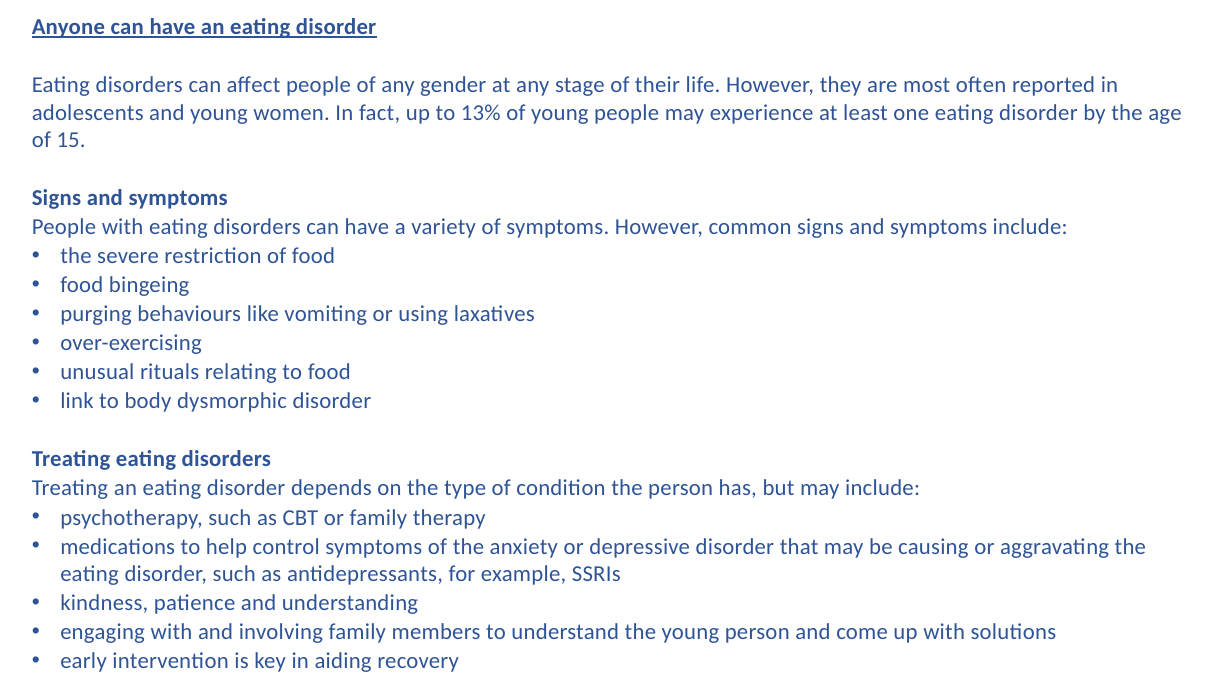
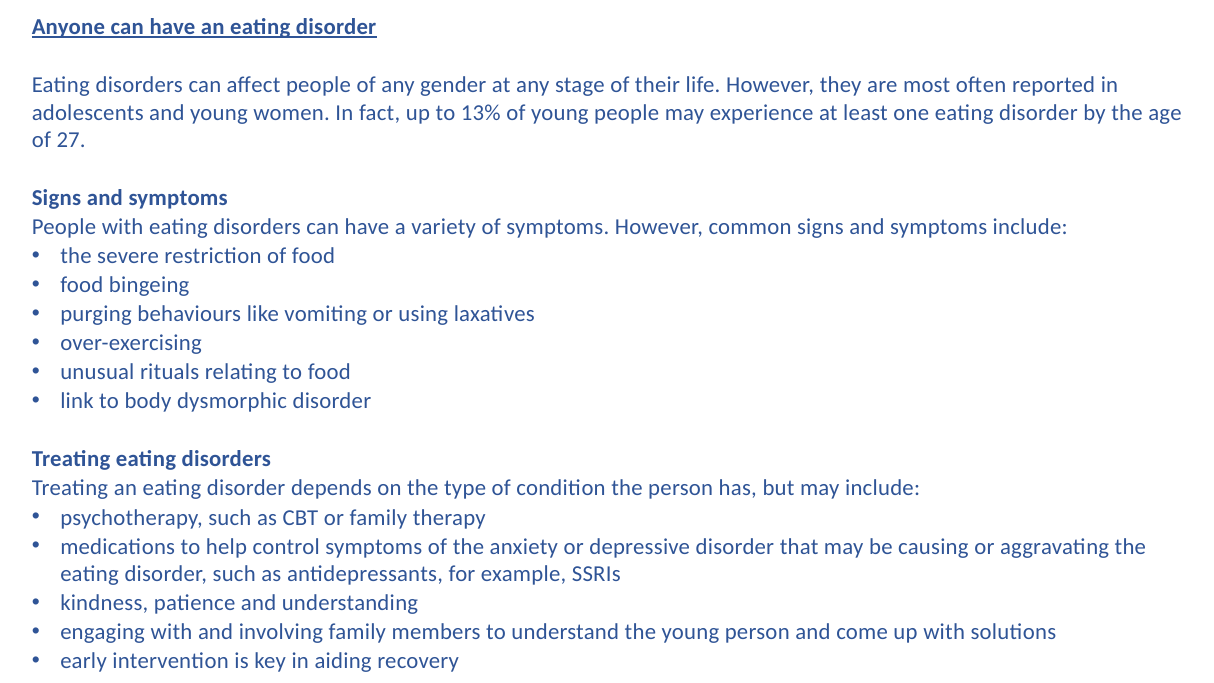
15: 15 -> 27 (71, 140)
